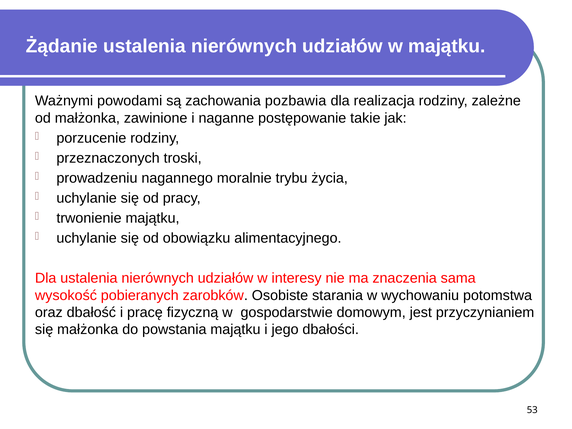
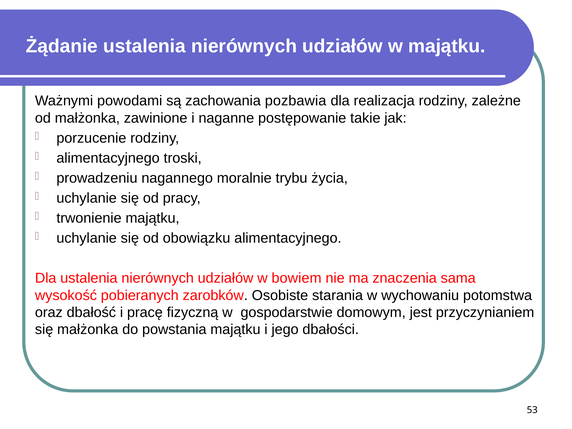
przeznaczonych: przeznaczonych -> alimentacyjnego (108, 158)
interesy: interesy -> bowiem (297, 278)
